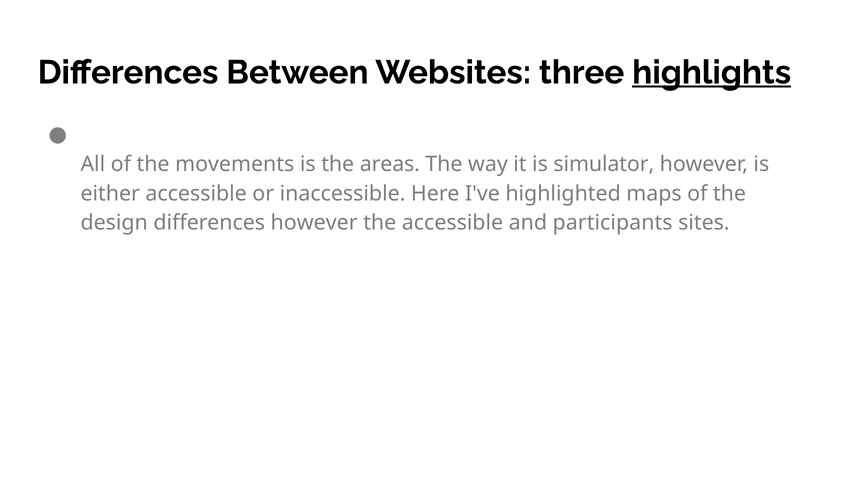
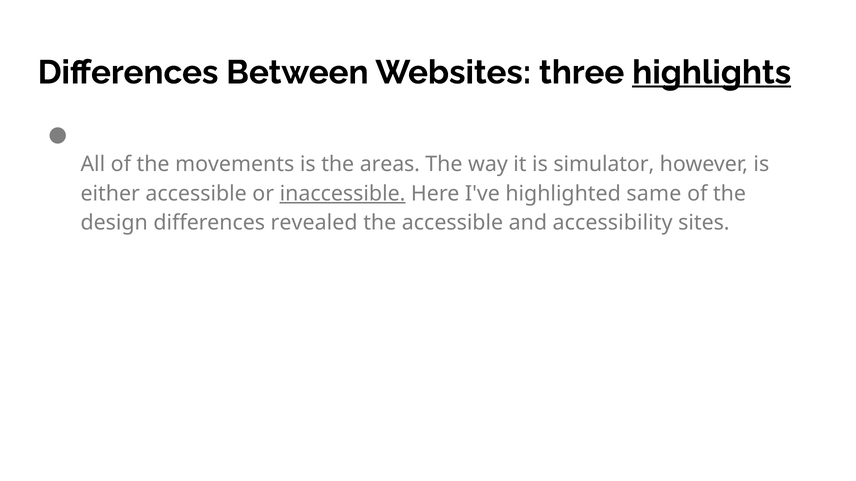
inaccessible underline: none -> present (343, 194)
maps: maps -> same (654, 194)
differences however: however -> revealed (314, 223)
participants: participants -> accessibility (613, 223)
